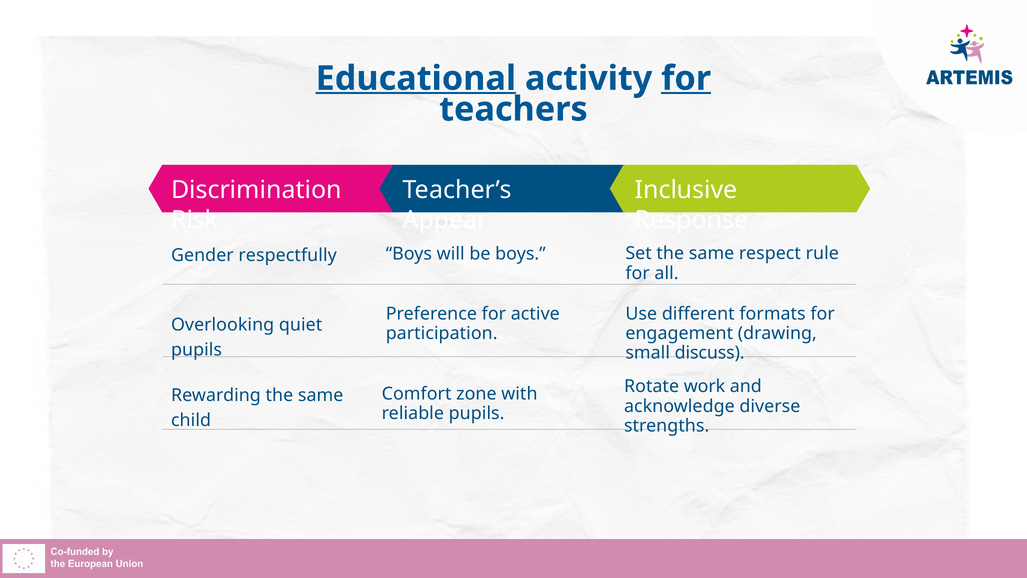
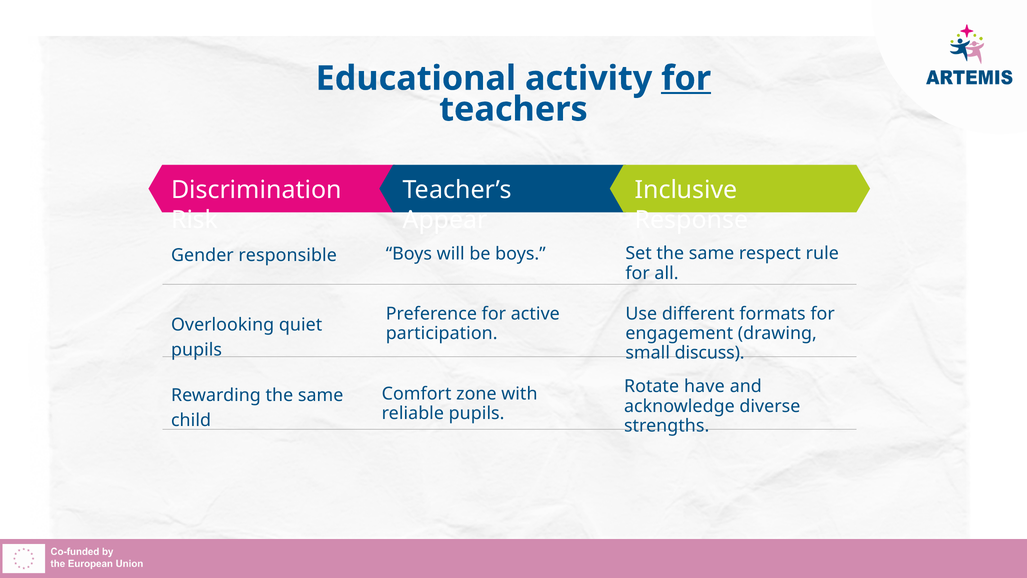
Educational underline: present -> none (416, 78)
respectfully: respectfully -> responsible (288, 255)
work: work -> have (704, 386)
